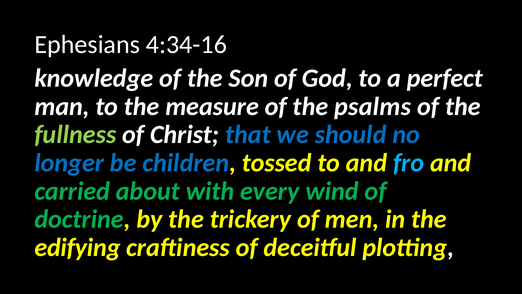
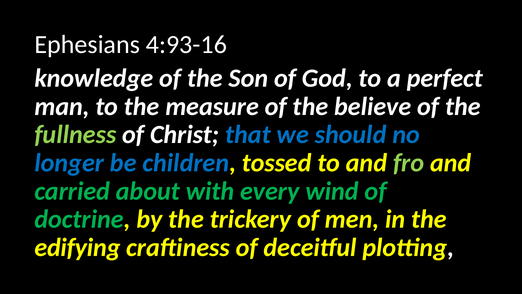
4:34-16: 4:34-16 -> 4:93-16 (186, 45)
psalms: psalms -> believe (373, 106)
fro colour: light blue -> light green (409, 163)
